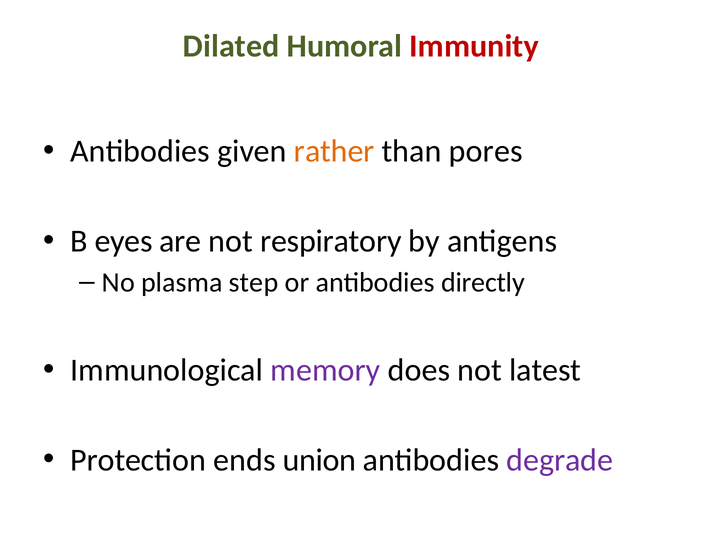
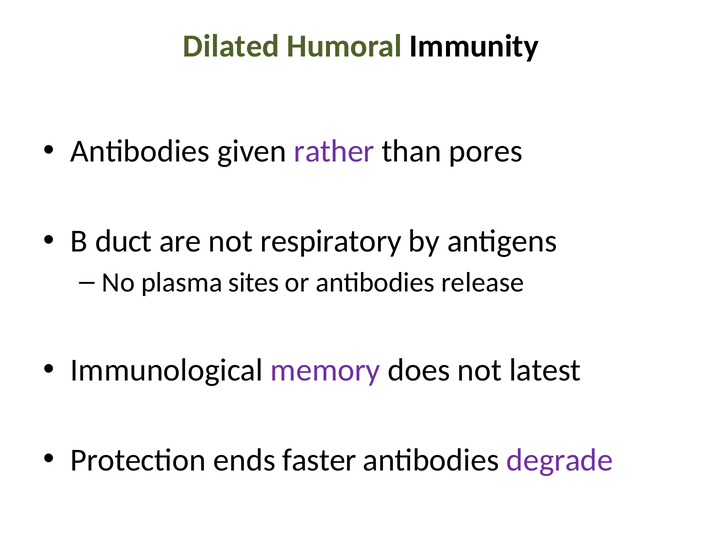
Immunity colour: red -> black (474, 46)
rather colour: orange -> purple (334, 151)
eyes: eyes -> duct (124, 241)
step: step -> sites (254, 283)
directly: directly -> release (483, 283)
union: union -> faster (319, 460)
